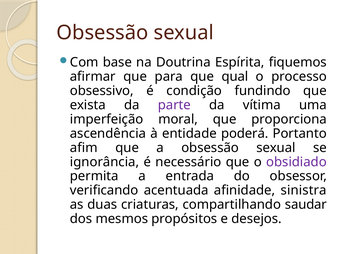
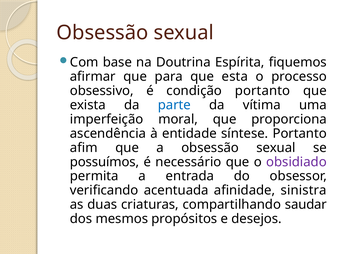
qual: qual -> esta (235, 76)
condição fundindo: fundindo -> portanto (262, 91)
parte colour: purple -> blue (174, 105)
poderá: poderá -> síntese (245, 133)
ignorância: ignorância -> possuímos (105, 162)
